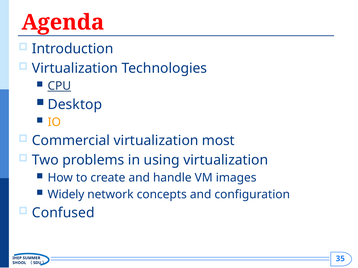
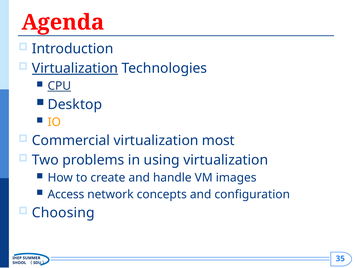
Virtualization underline: none -> present (75, 68)
Widely: Widely -> Access (66, 195)
Confused: Confused -> Choosing (63, 213)
